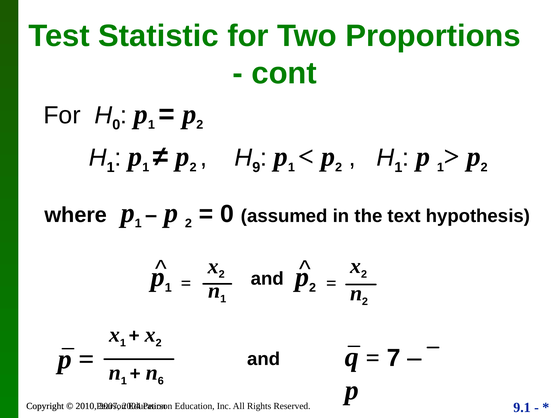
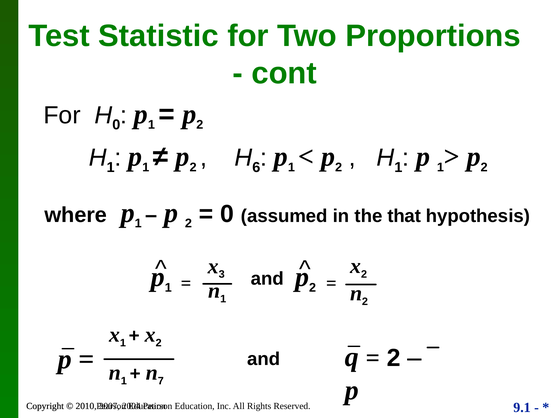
9: 9 -> 6 (256, 168)
text: text -> that (404, 216)
2: 2 -> 3 (222, 275)
7: 7 -> 2 (394, 358)
6: 6 -> 7 (161, 381)
